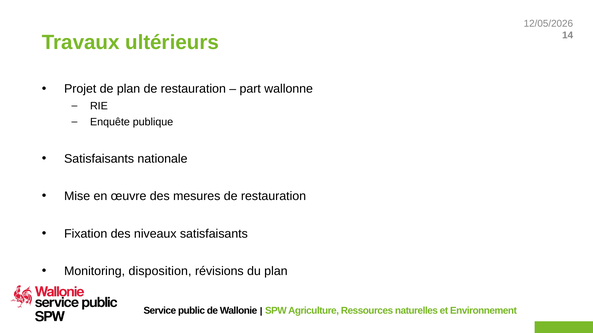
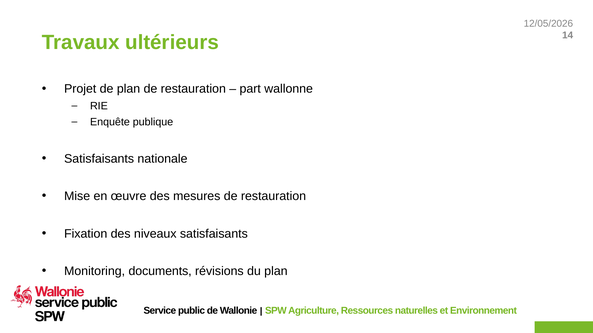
disposition: disposition -> documents (160, 272)
